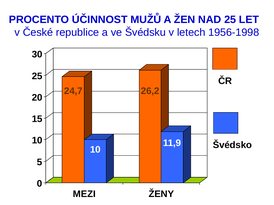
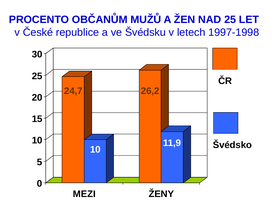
ÚČINNOST: ÚČINNOST -> OBČANŮM (100, 20)
1956-1998: 1956-1998 -> 1997-1998 (234, 32)
